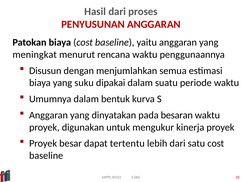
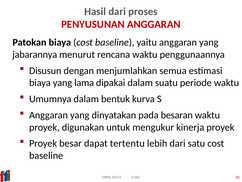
meningkat: meningkat -> jabarannya (35, 54)
suku: suku -> lama (84, 83)
